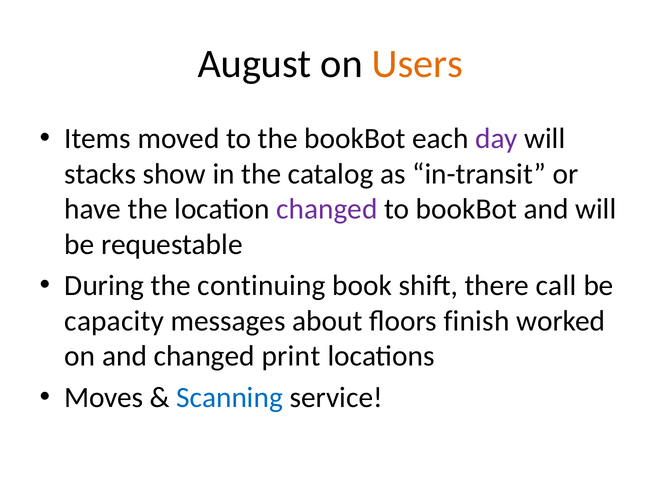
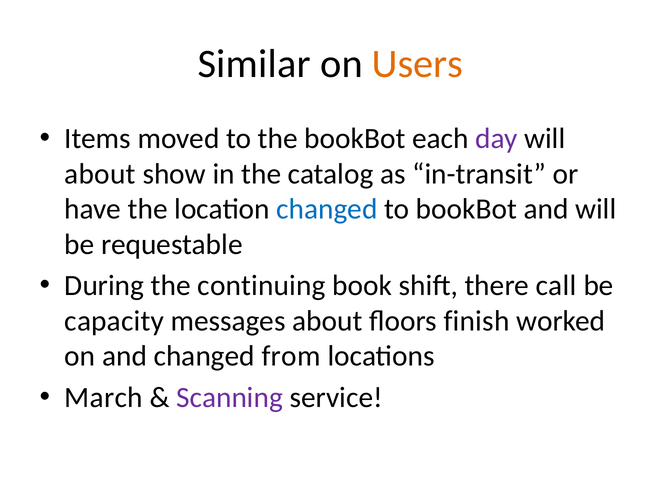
August: August -> Similar (254, 64)
stacks: stacks -> about (100, 174)
changed colour: purple -> blue (327, 209)
print: print -> from (291, 356)
Moves: Moves -> March (104, 397)
Scanning colour: blue -> purple (230, 397)
